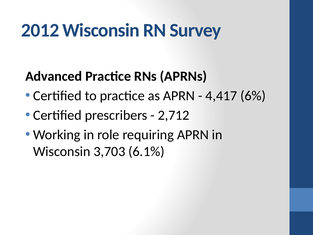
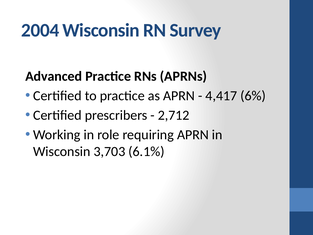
2012: 2012 -> 2004 (40, 30)
